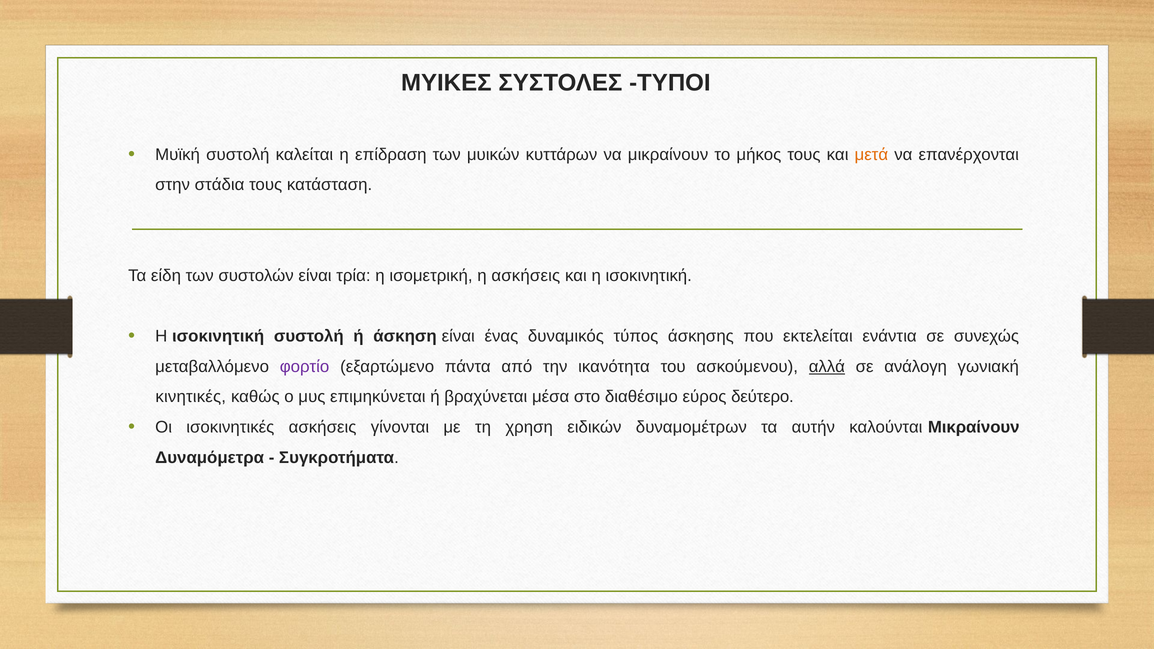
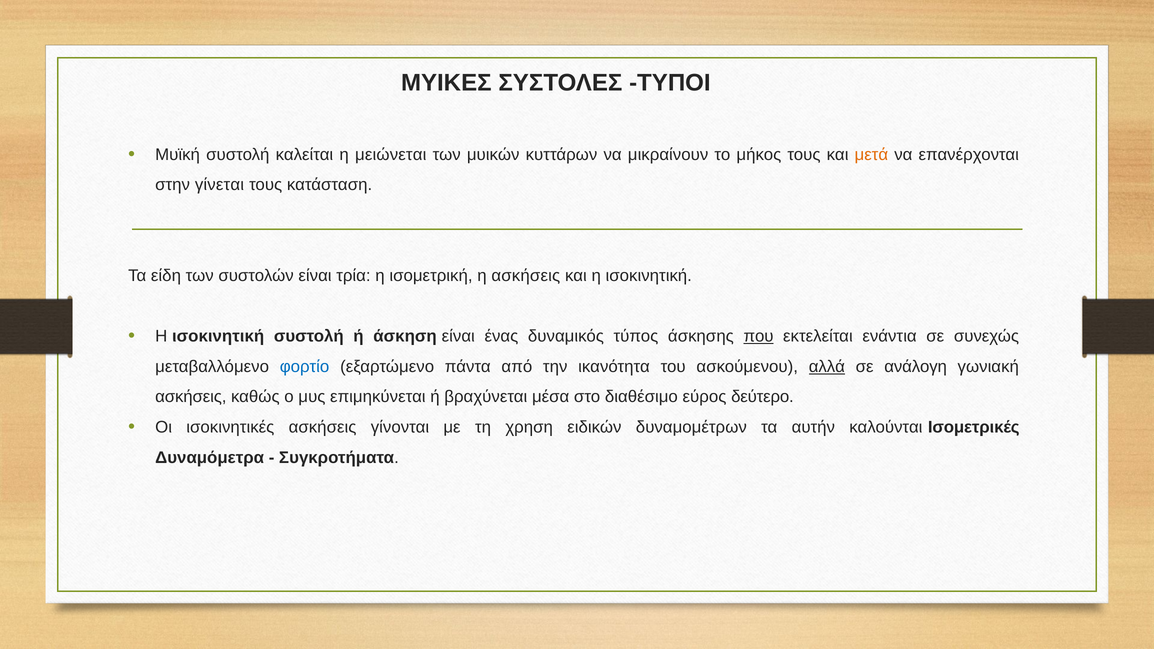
επίδραση: επίδραση -> μειώνεται (391, 155)
στάδια: στάδια -> γίνεται (219, 185)
που underline: none -> present (759, 336)
φορτίο colour: purple -> blue (305, 367)
κινητικές: κινητικές -> ασκήσεις (191, 397)
καλούνται Μικραίνουν: Μικραίνουν -> Ισομετρικές (974, 427)
